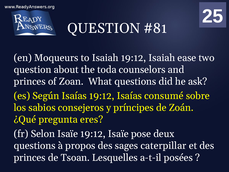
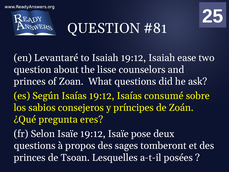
Moqueurs: Moqueurs -> Levantaré (56, 58)
toda: toda -> lisse (107, 70)
caterpillar: caterpillar -> tomberont (164, 146)
